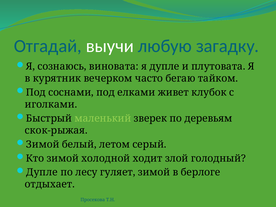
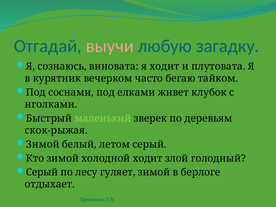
выучи colour: white -> pink (110, 46)
я дупле: дупле -> ходит (164, 66)
Дупле: Дупле -> Серый (42, 172)
